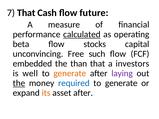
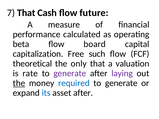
calculated underline: present -> none (82, 34)
stocks: stocks -> board (95, 44)
unconvincing: unconvincing -> capitalization (38, 54)
embedded: embedded -> theoretical (32, 64)
than: than -> only (79, 64)
investors: investors -> valuation (133, 64)
well: well -> rate (30, 74)
generate colour: orange -> purple (70, 74)
its colour: orange -> blue (46, 93)
